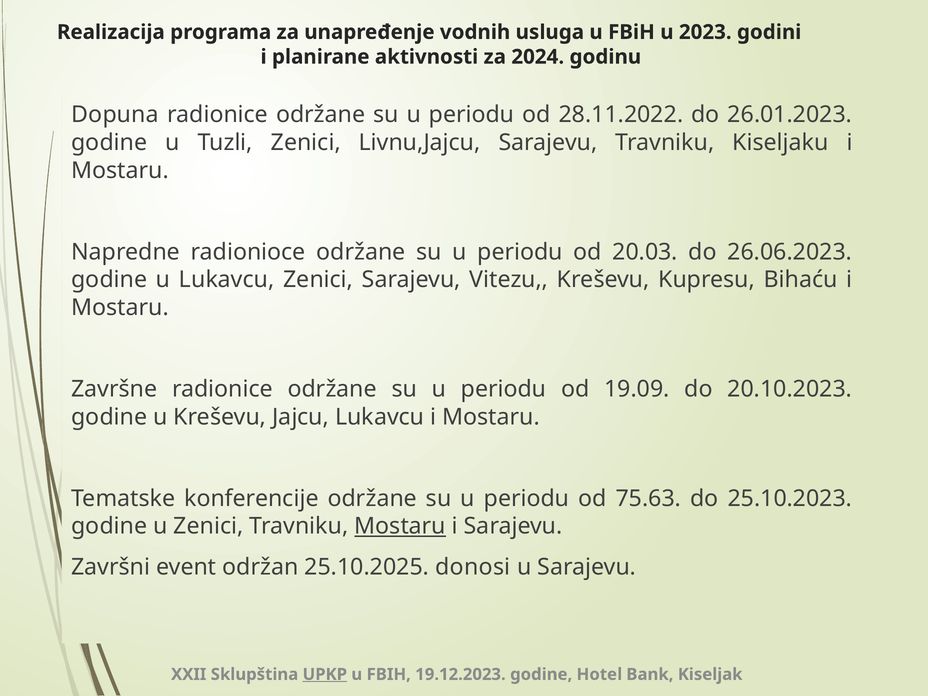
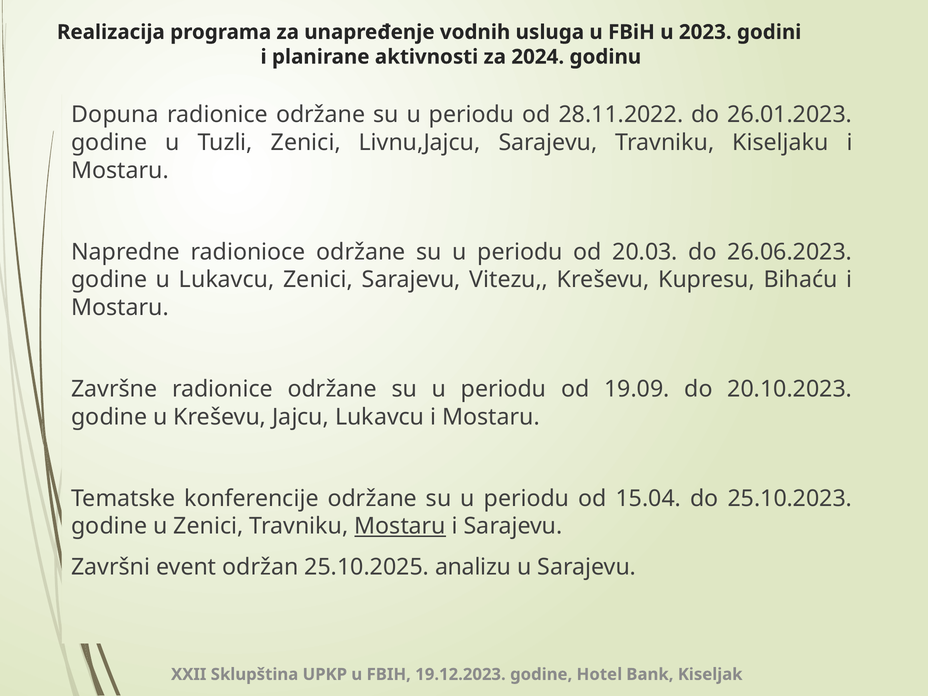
75.63: 75.63 -> 15.04 (648, 498)
donosi: donosi -> analizu (473, 567)
UPKP underline: present -> none (325, 674)
